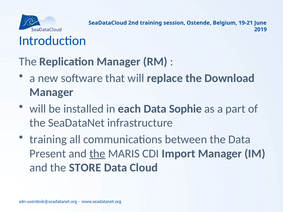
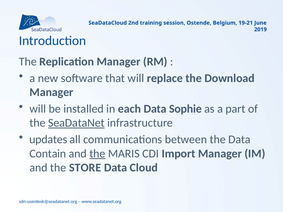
SeaDataNet underline: none -> present (76, 123)
training: training -> updates (48, 140)
Present: Present -> Contain (48, 154)
